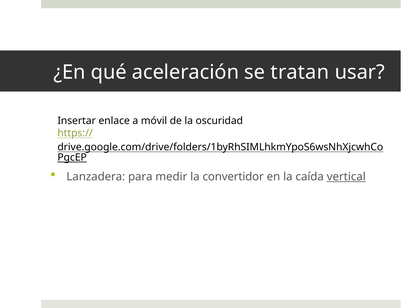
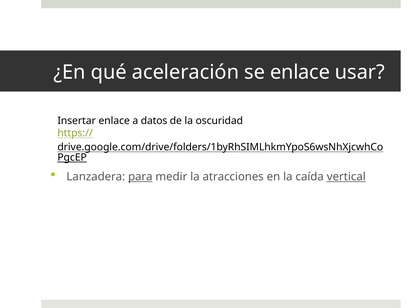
se tratan: tratan -> enlace (300, 72)
móvil: móvil -> datos (154, 121)
para underline: none -> present (140, 177)
convertidor: convertidor -> atracciones (233, 177)
